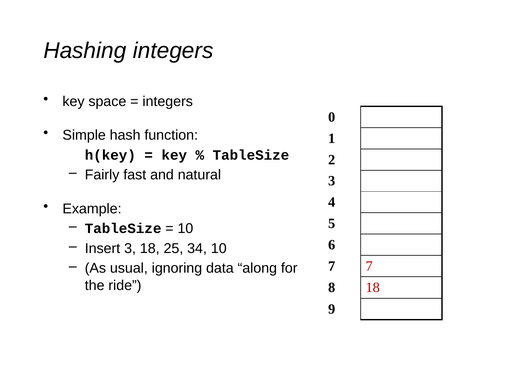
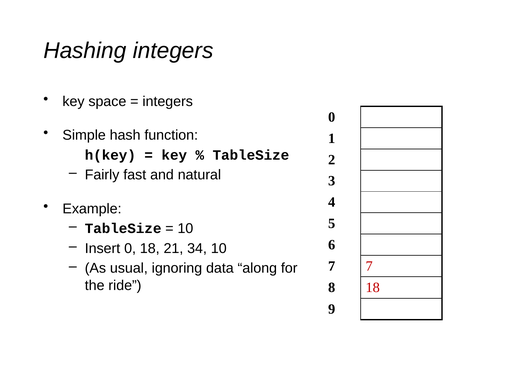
Insert 3: 3 -> 0 (130, 248)
25: 25 -> 21 (173, 248)
